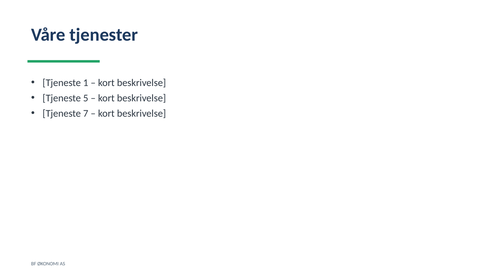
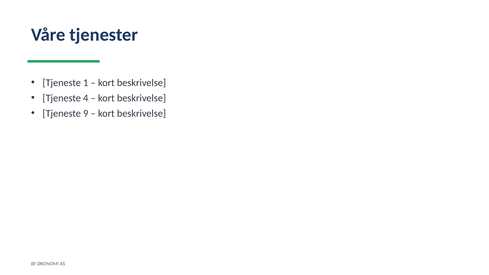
5: 5 -> 4 (86, 98)
7: 7 -> 9 (86, 113)
